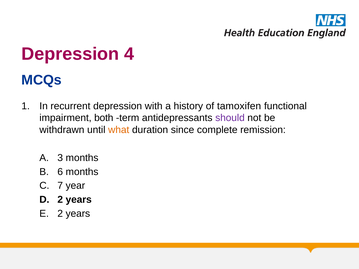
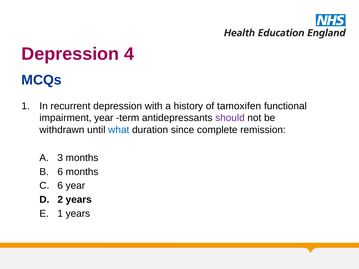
impairment both: both -> year (104, 118)
what colour: orange -> blue (119, 130)
C 7: 7 -> 6 (60, 186)
E 2: 2 -> 1 (60, 214)
